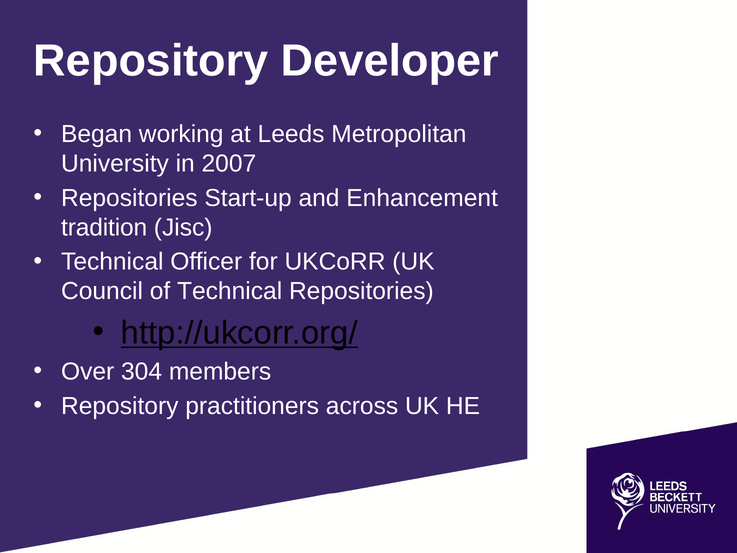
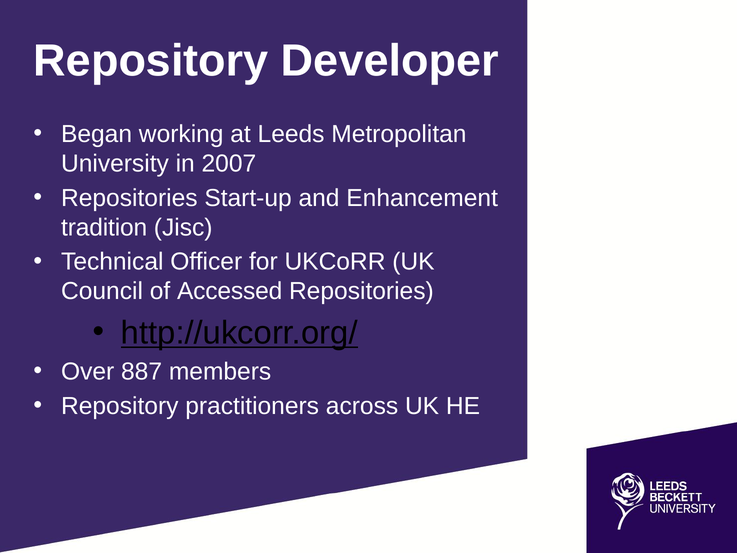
of Technical: Technical -> Accessed (230, 291)
304: 304 -> 887 (142, 371)
